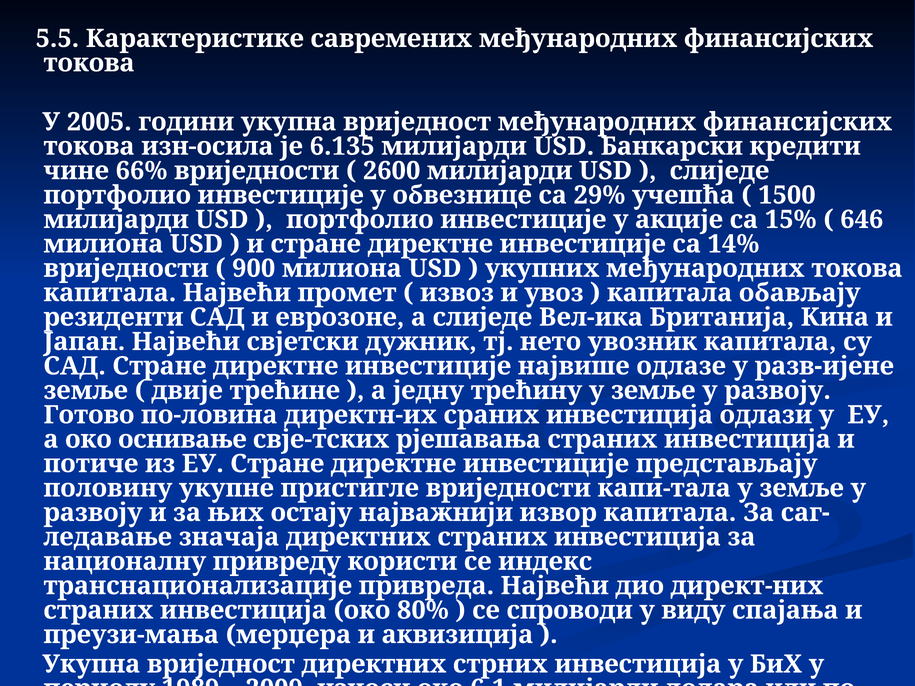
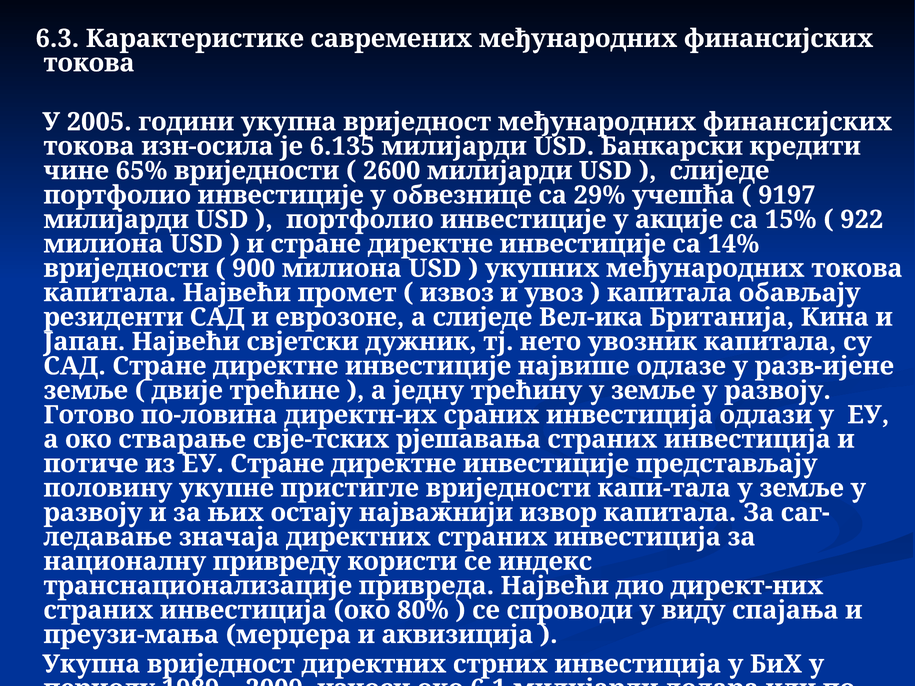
5.5: 5.5 -> 6.3 (57, 39)
66%: 66% -> 65% (141, 171)
1500: 1500 -> 9197 (787, 195)
646: 646 -> 922 (862, 220)
оснивање: оснивање -> стварање (182, 439)
